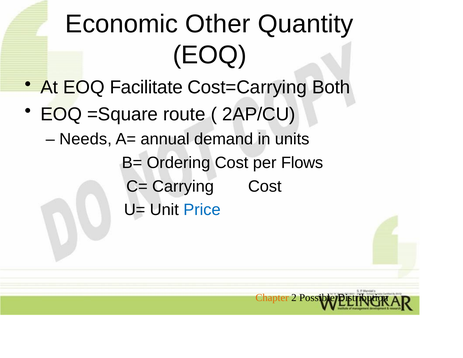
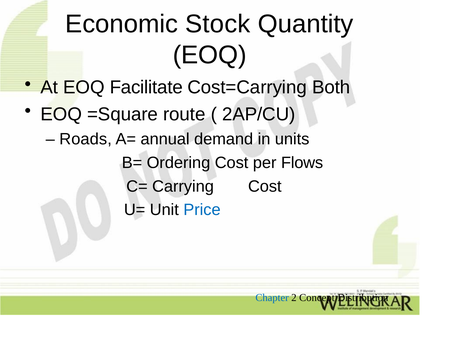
Other: Other -> Stock (218, 24)
Needs: Needs -> Roads (86, 139)
Chapter colour: orange -> blue (272, 298)
Possible: Possible -> Concept (317, 298)
